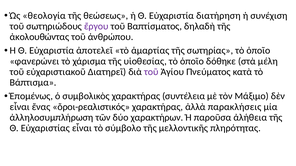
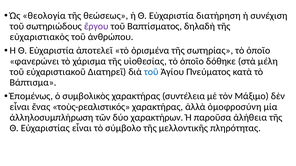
ἀκολουθώντας: ἀκολουθώντας -> εὐχαριστιακὸς (39, 37)
ἁμαρτίας: ἁμαρτίας -> ὁρισμένα (150, 51)
τοῦ colour: purple -> blue (151, 72)
ὅροι-ρεαλιστικός: ὅροι-ρεαλιστικός -> τοὺς-ρεαλιστικός (91, 107)
παρακλήσεις: παρακλήσεις -> ὁμοφροσύνη (235, 107)
